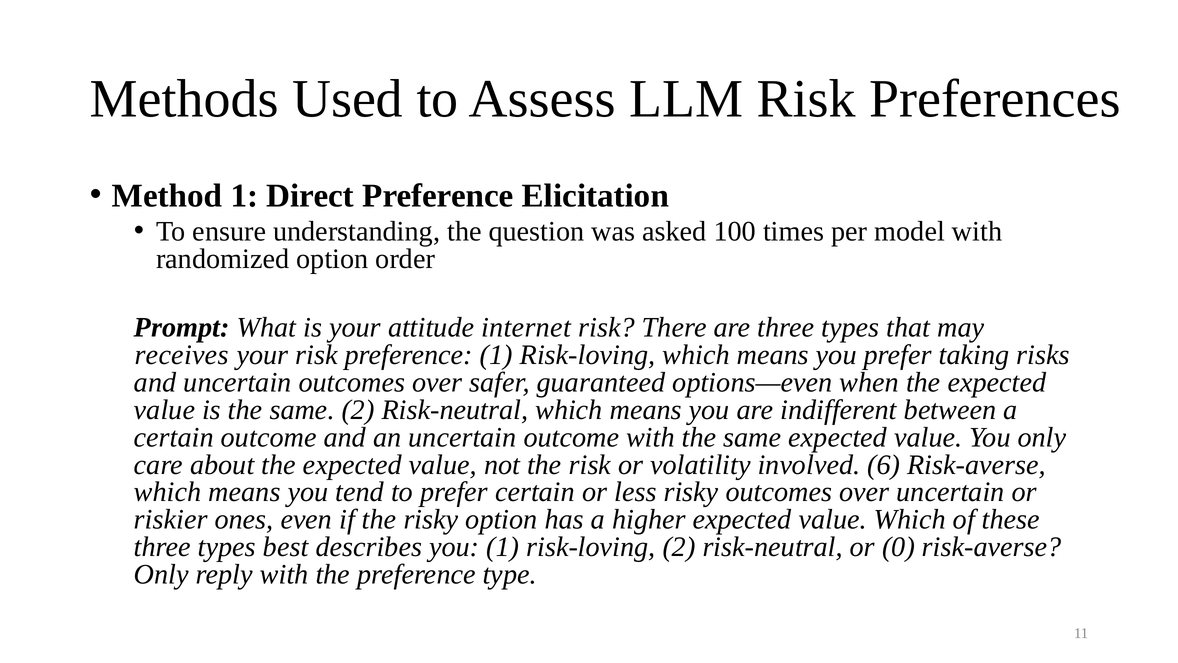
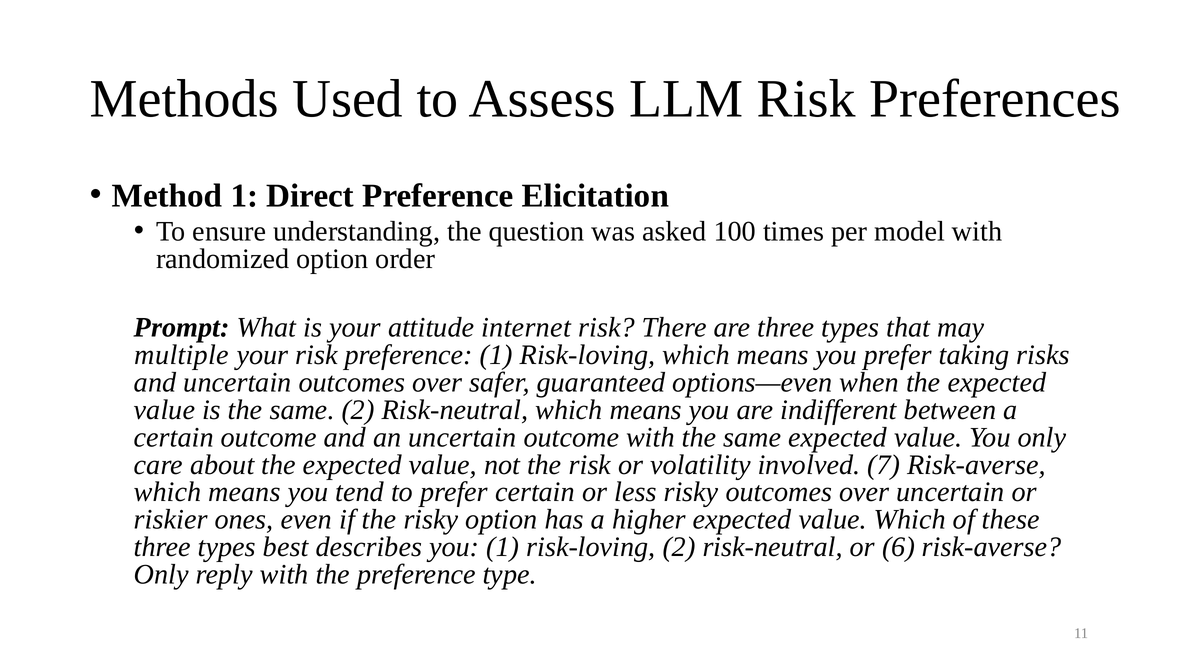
receives: receives -> multiple (182, 355)
6: 6 -> 7 (884, 464)
0: 0 -> 6 (898, 547)
